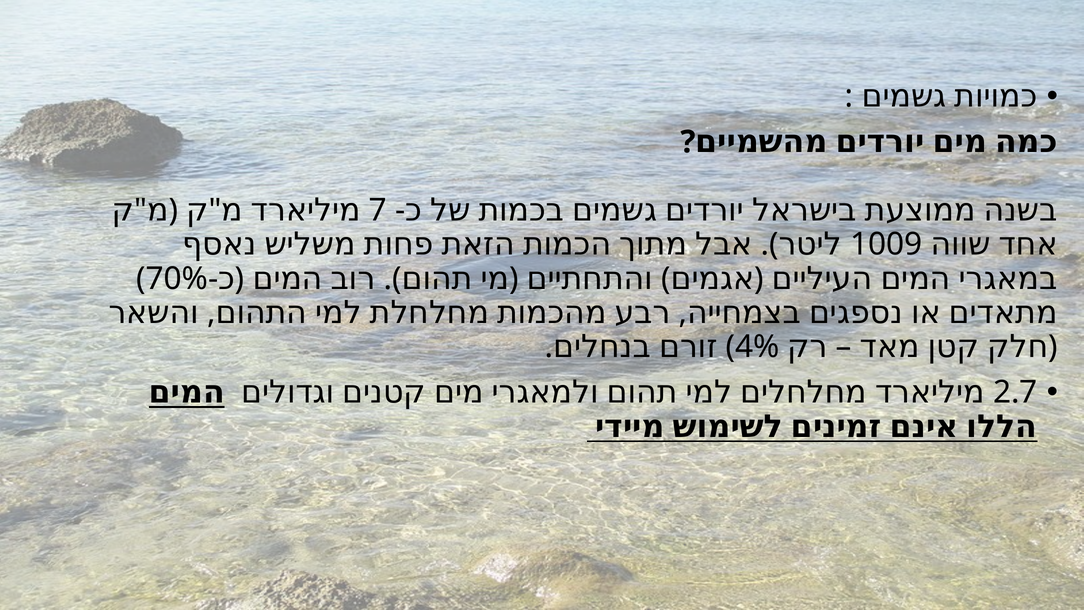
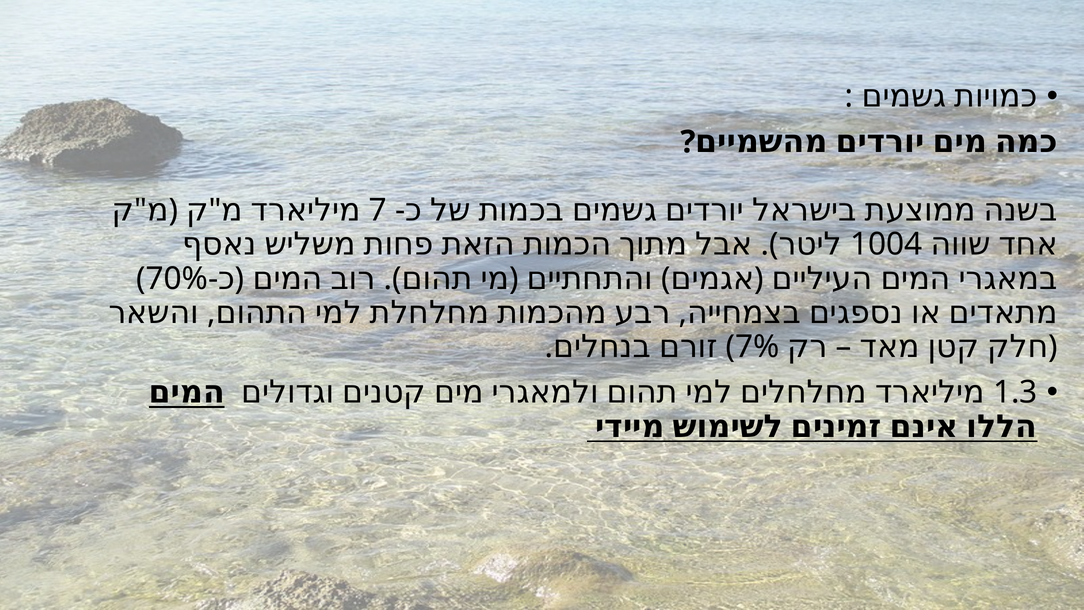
1009: 1009 -> 1004 (886, 244)
4%: 4% -> 7% (757, 347)
2.7: 2.7 -> 1.3 (1015, 392)
